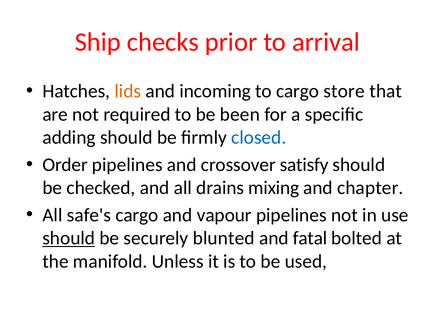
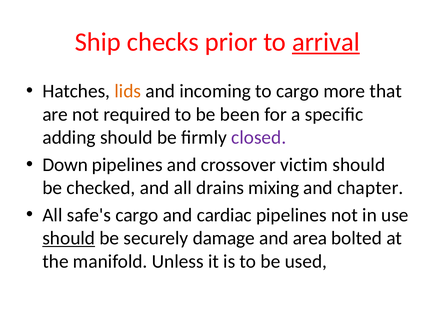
arrival underline: none -> present (326, 42)
store: store -> more (344, 91)
closed colour: blue -> purple (259, 138)
Order: Order -> Down (65, 165)
satisfy: satisfy -> victim (304, 165)
vapour: vapour -> cardiac (224, 215)
blunted: blunted -> damage (224, 238)
fatal: fatal -> area (310, 238)
